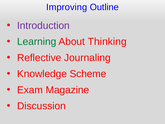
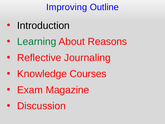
Introduction colour: purple -> black (43, 26)
Thinking: Thinking -> Reasons (107, 42)
Scheme: Scheme -> Courses (88, 74)
